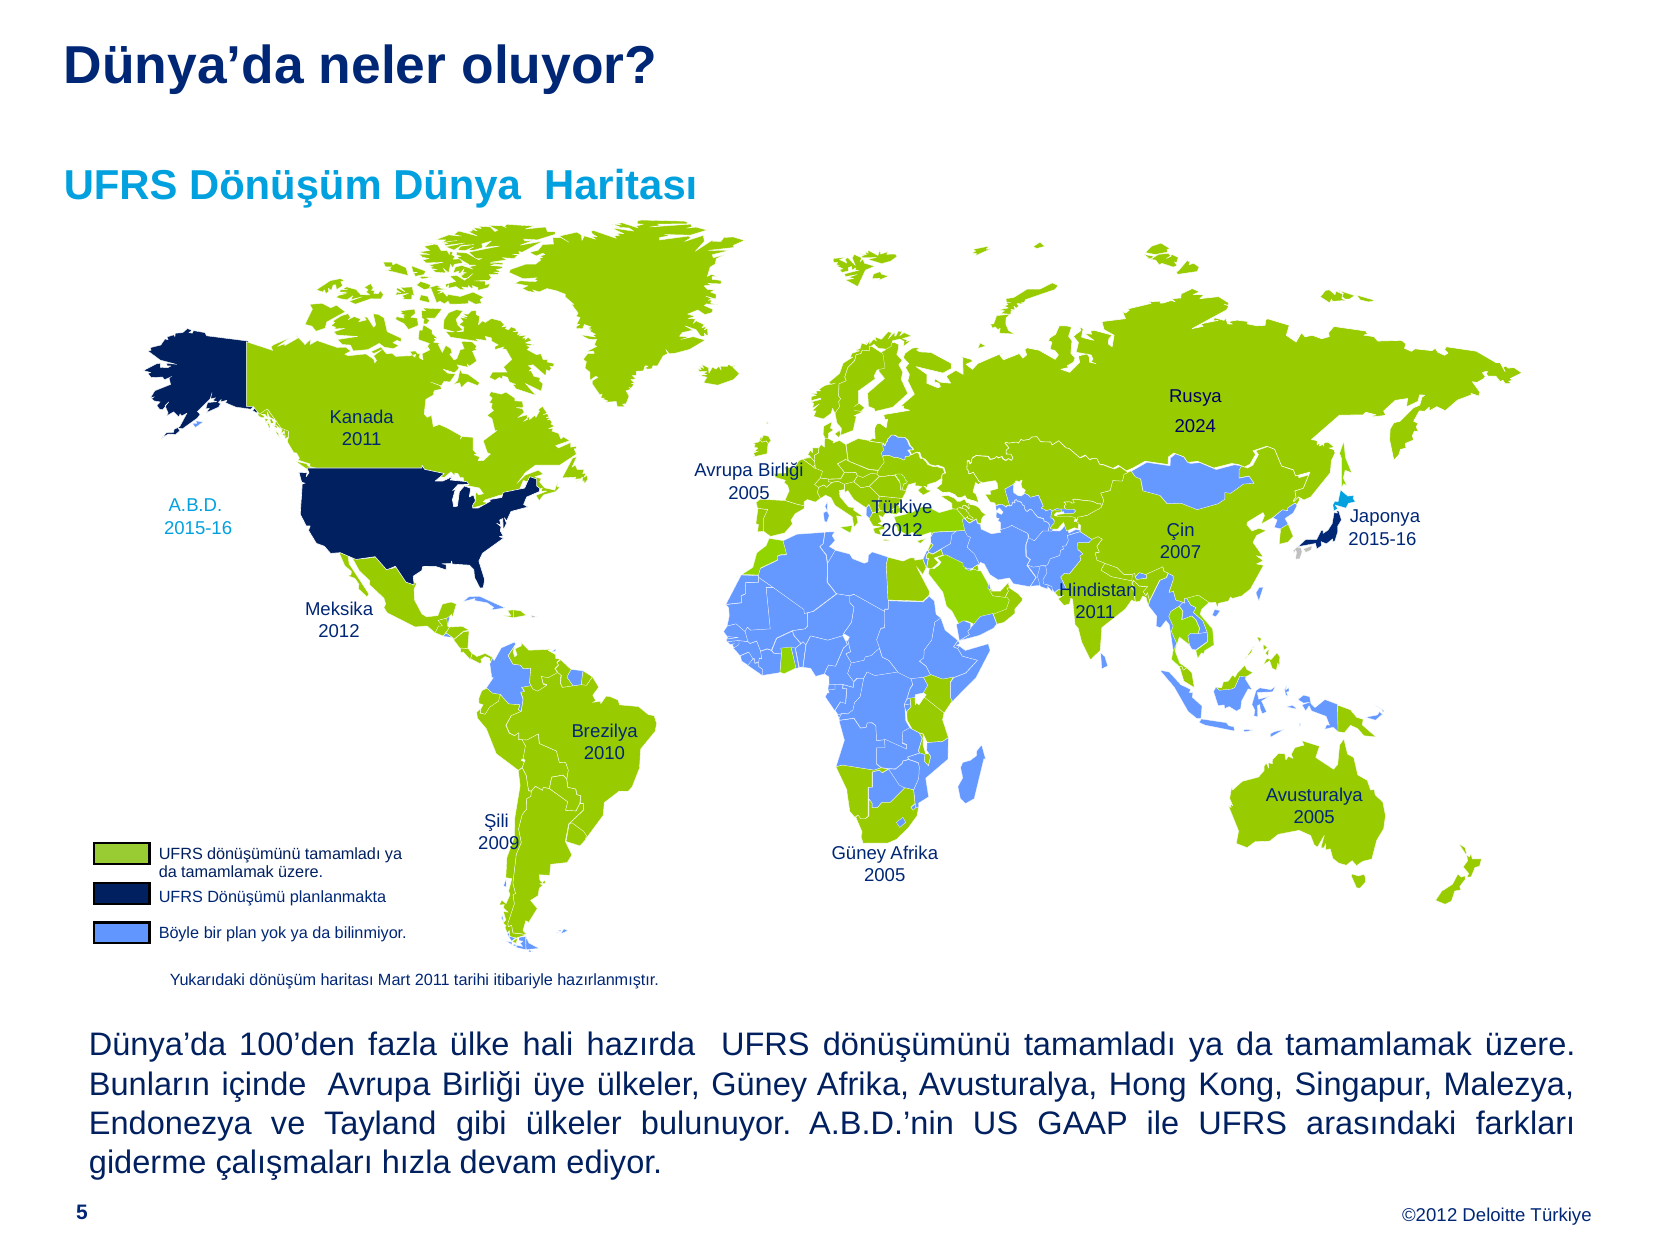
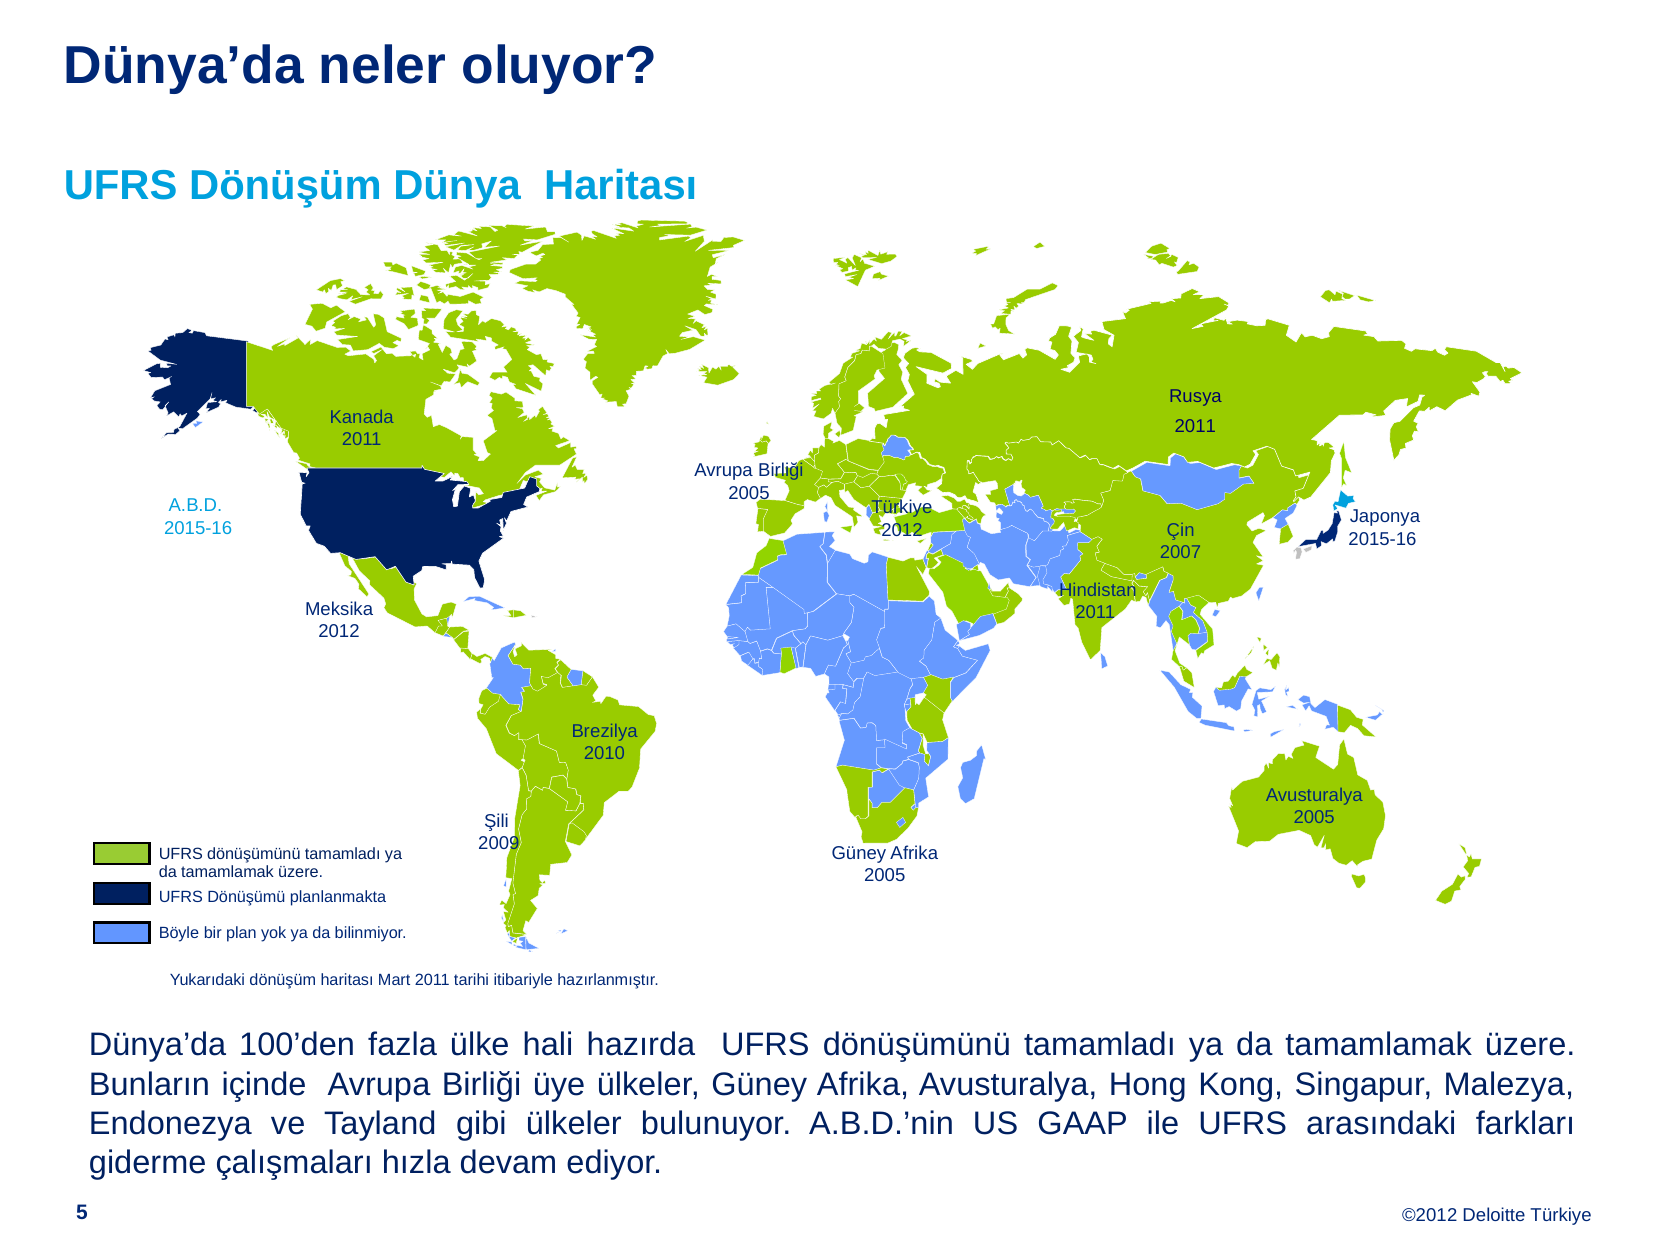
2024: 2024 -> 2011 (1195, 426)
